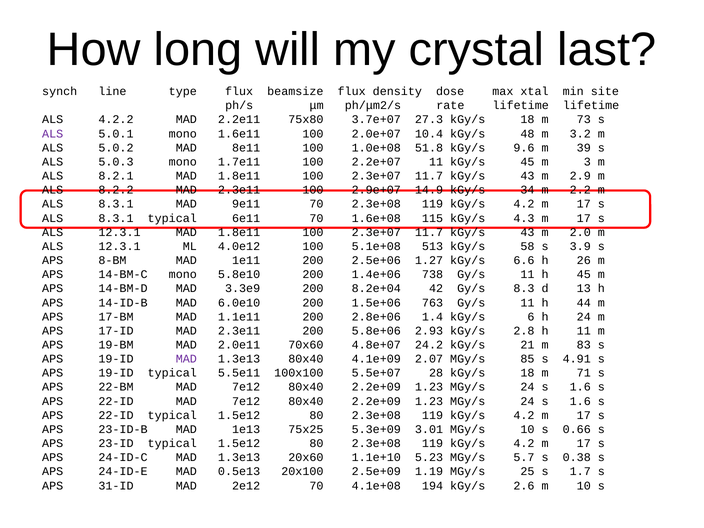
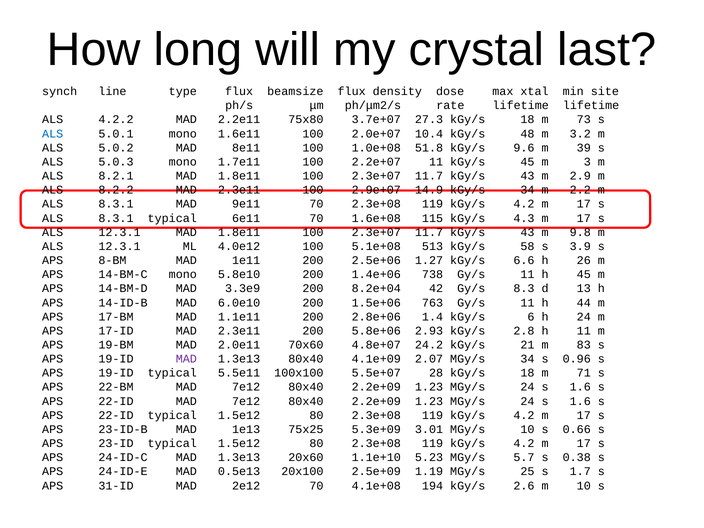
ALS colour: purple -> blue (53, 134)
2.0: 2.0 -> 9.8 (580, 232)
MGy/s 85: 85 -> 34 (527, 359)
4.91: 4.91 -> 0.96 (577, 359)
